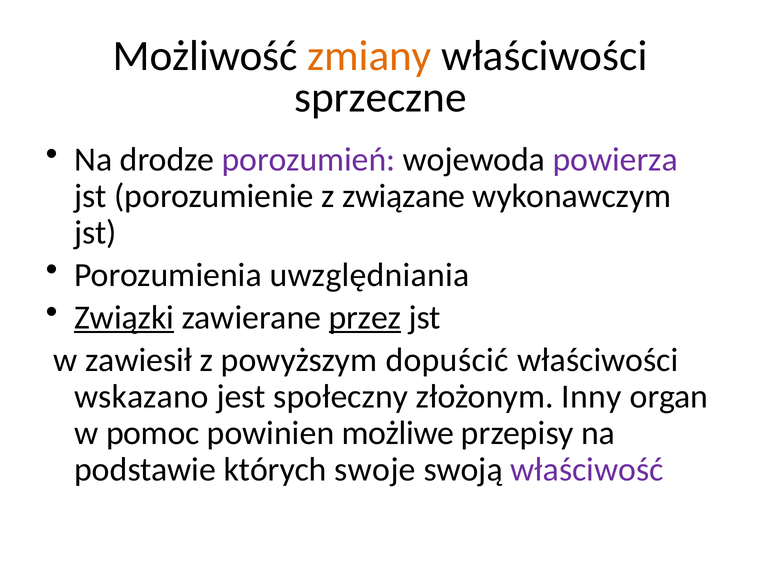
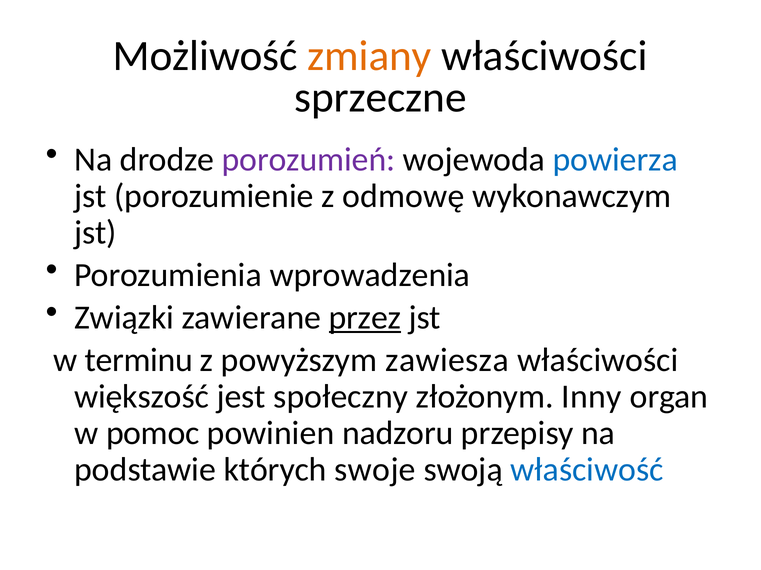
powierza colour: purple -> blue (615, 160)
związane: związane -> odmowę (403, 196)
uwzględniania: uwzględniania -> wprowadzenia (370, 275)
Związki underline: present -> none (124, 318)
zawiesił: zawiesił -> terminu (139, 361)
dopuścić: dopuścić -> zawiesza (447, 361)
wskazano: wskazano -> większość (142, 397)
możliwe: możliwe -> nadzoru (398, 434)
właściwość colour: purple -> blue (587, 470)
